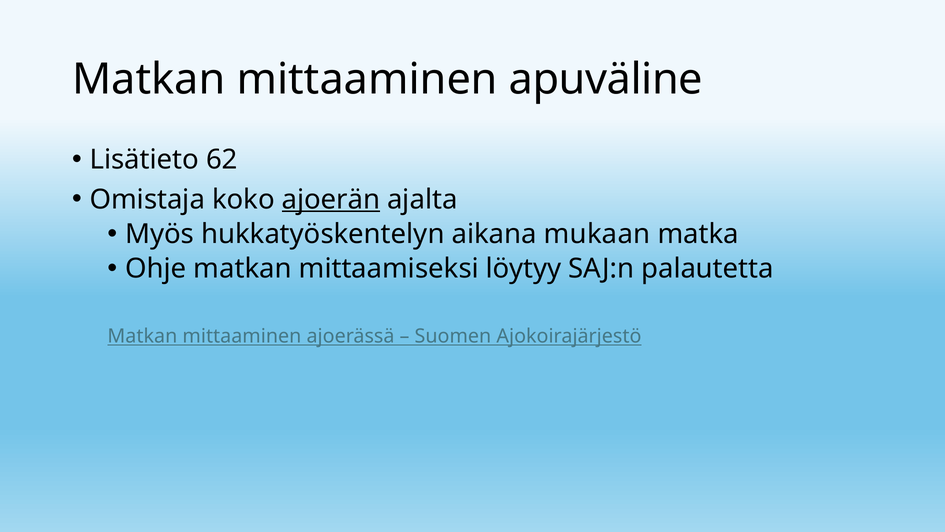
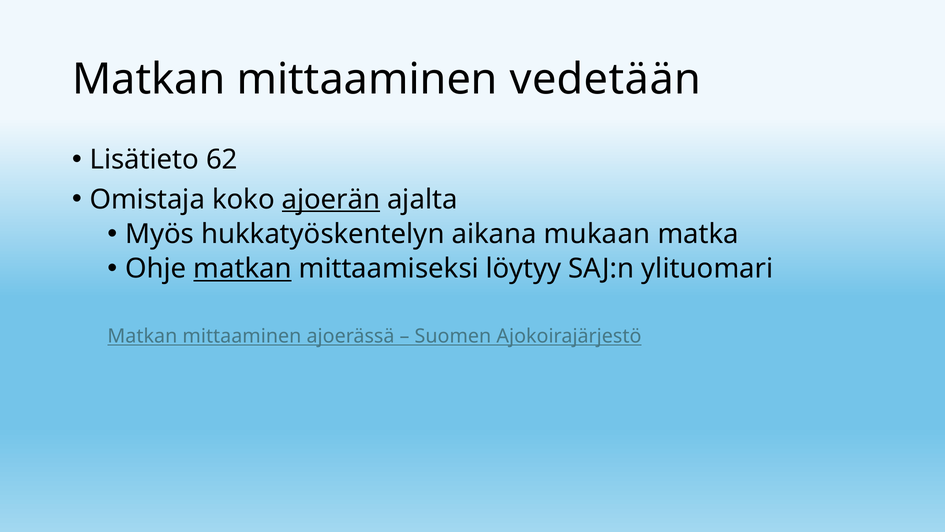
apuväline: apuväline -> vedetään (605, 79)
matkan underline: none -> present (243, 269)
palautetta: palautetta -> ylituomari (707, 269)
